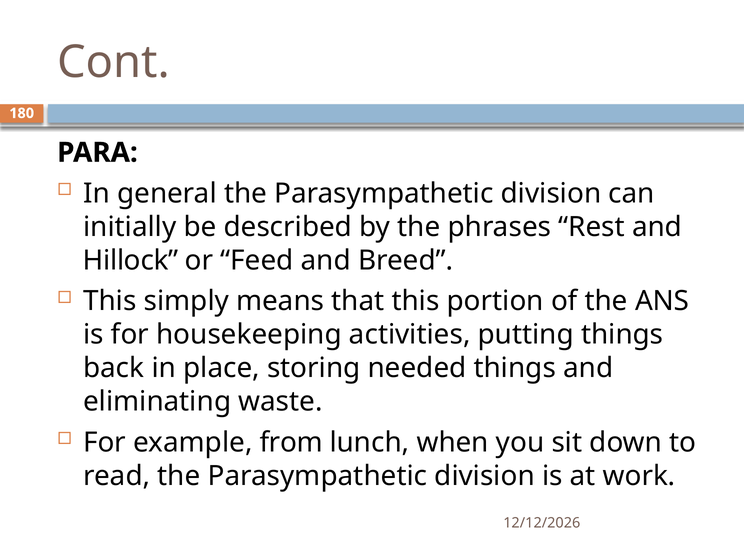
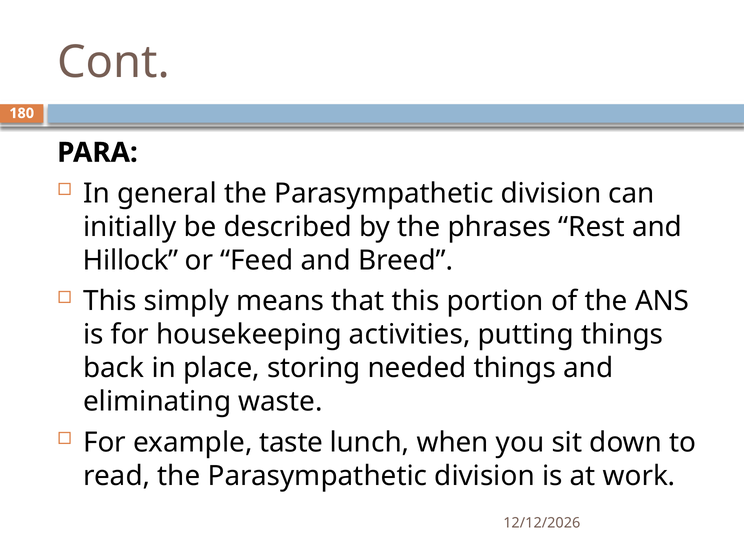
from: from -> taste (291, 442)
